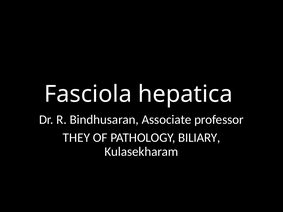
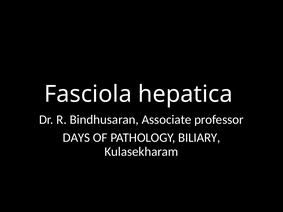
THEY: THEY -> DAYS (76, 138)
